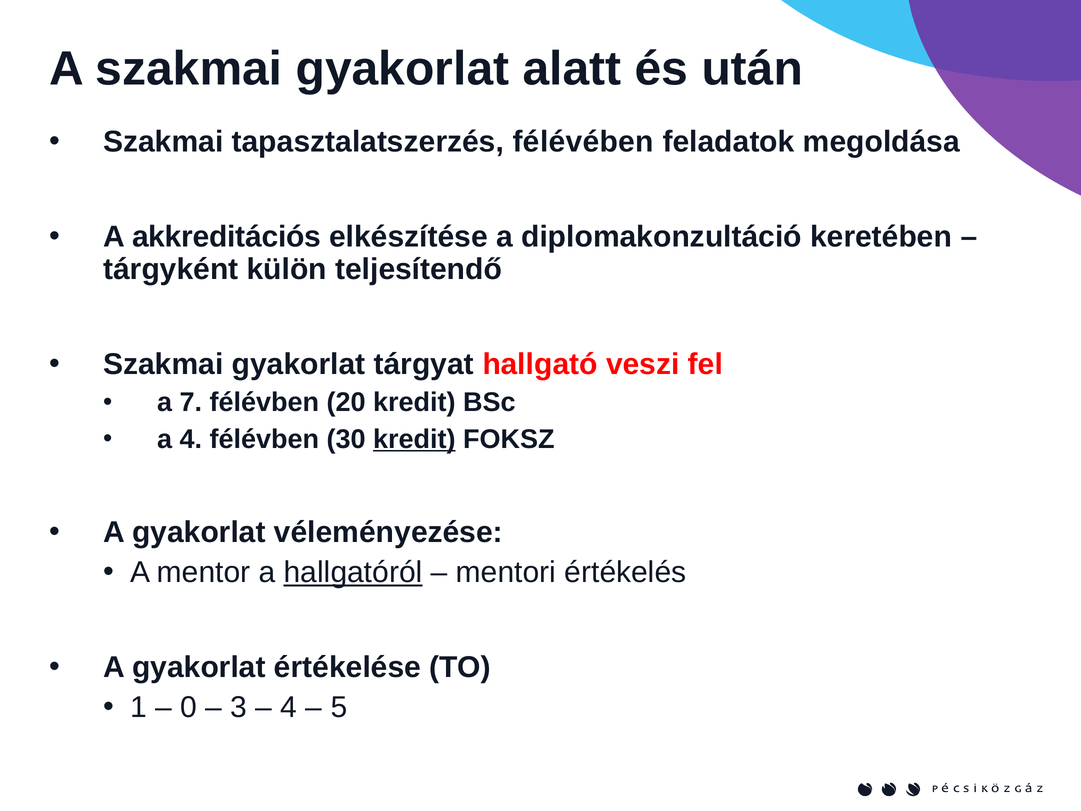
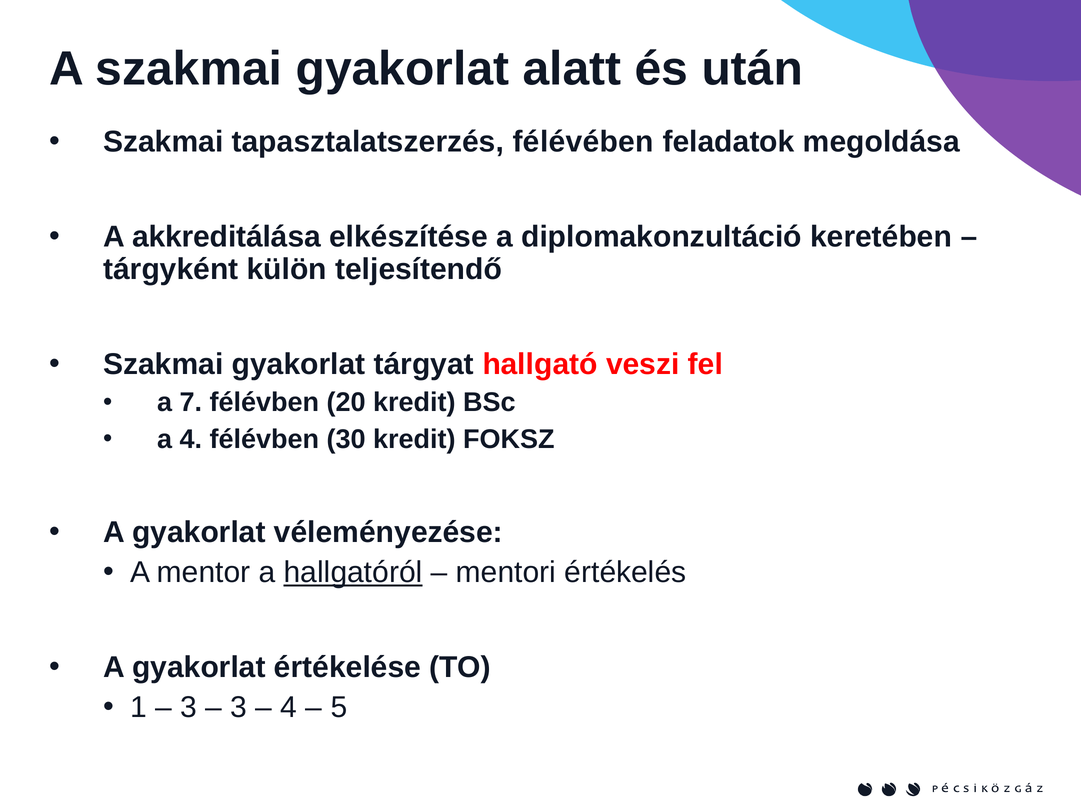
akkreditációs: akkreditációs -> akkreditálása (226, 237)
kredit underline: present -> none (414, 439)
0: 0 -> 3 (189, 707)
